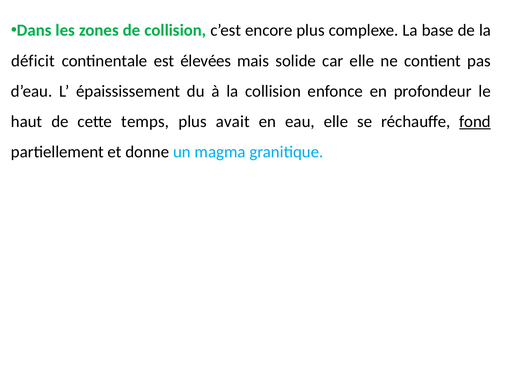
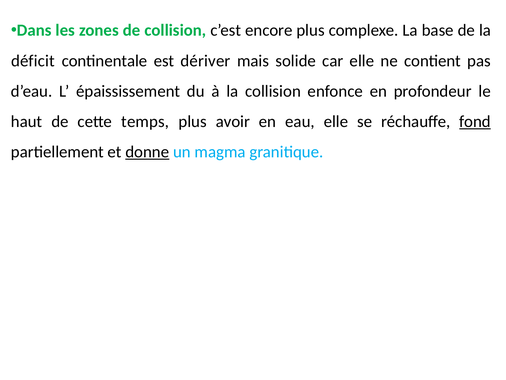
élevées: élevées -> dériver (206, 61)
avait: avait -> avoir (233, 121)
donne underline: none -> present (147, 152)
